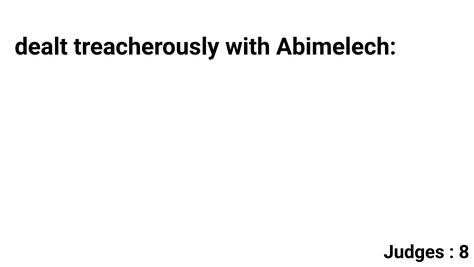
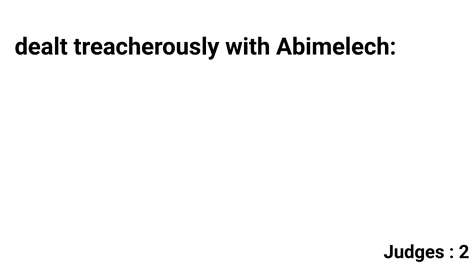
8: 8 -> 2 (464, 252)
